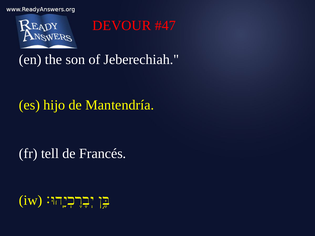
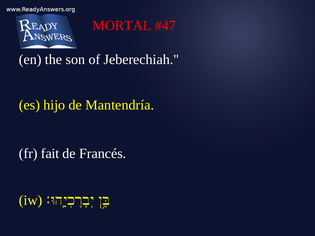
DEVOUR: DEVOUR -> MORTAL (122, 26)
tell: tell -> fait (50, 154)
